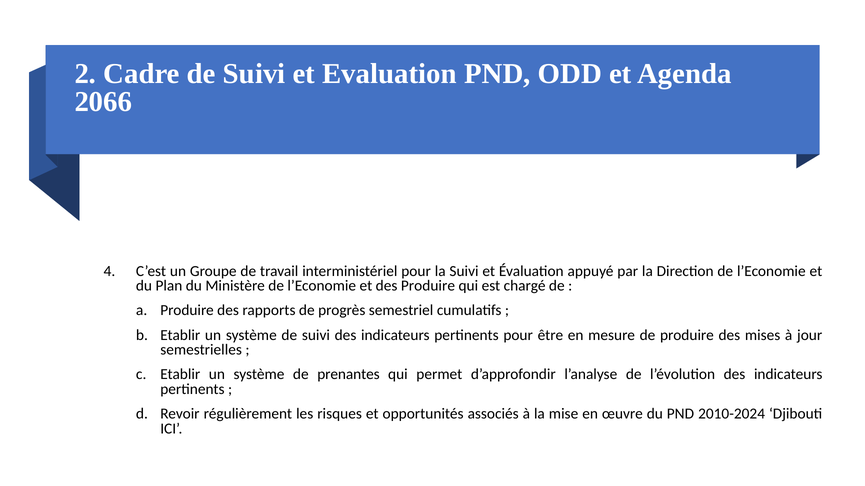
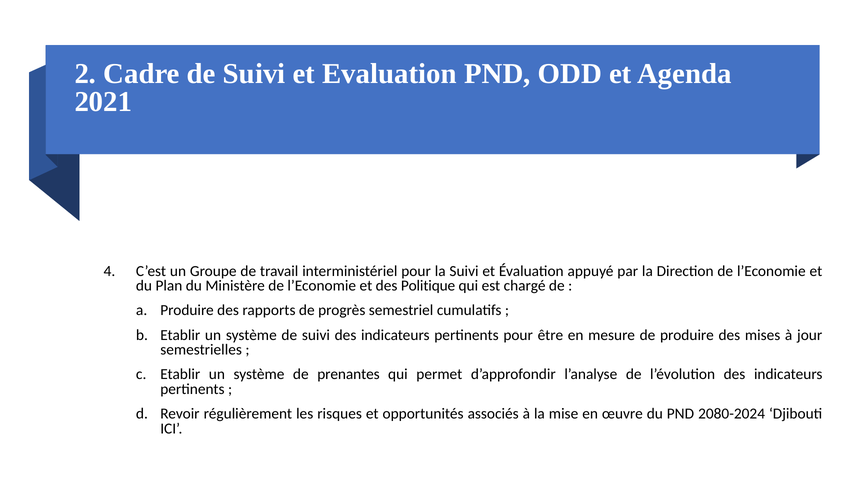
2066: 2066 -> 2021 (103, 102)
des Produire: Produire -> Politique (428, 286)
2010-2024: 2010-2024 -> 2080-2024 (732, 414)
